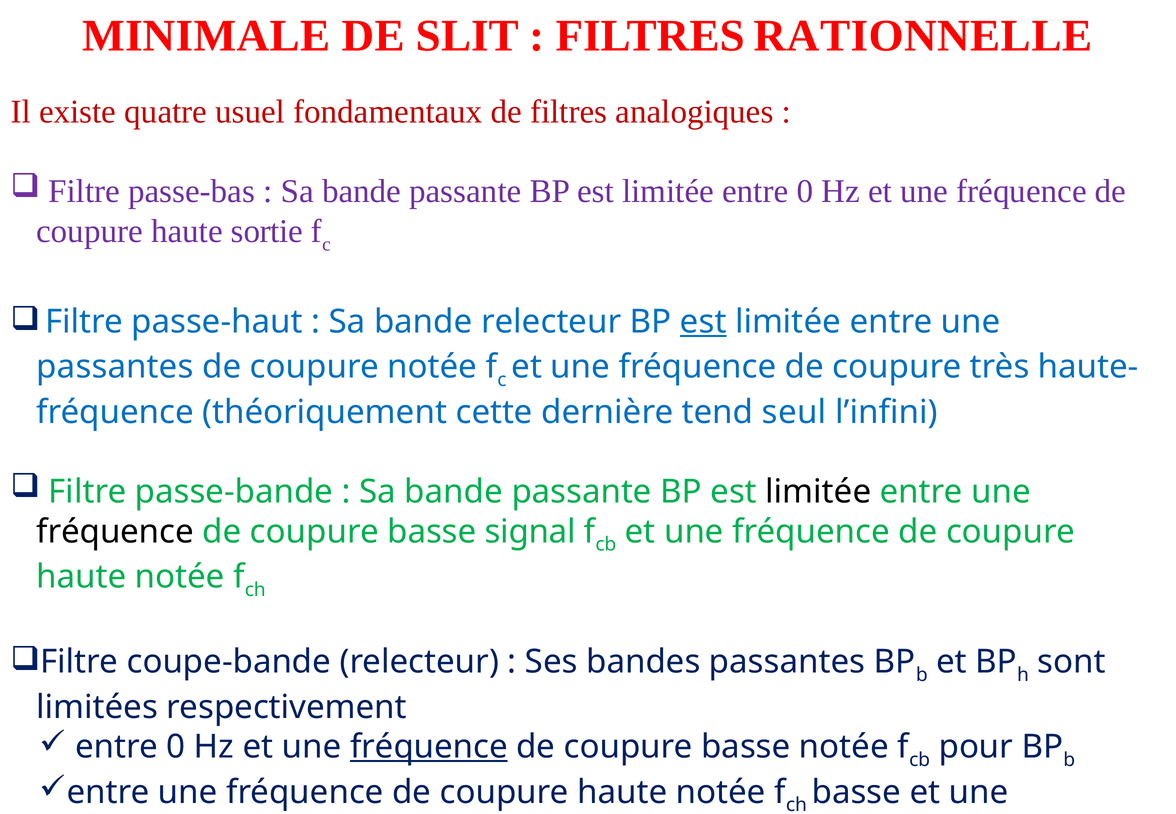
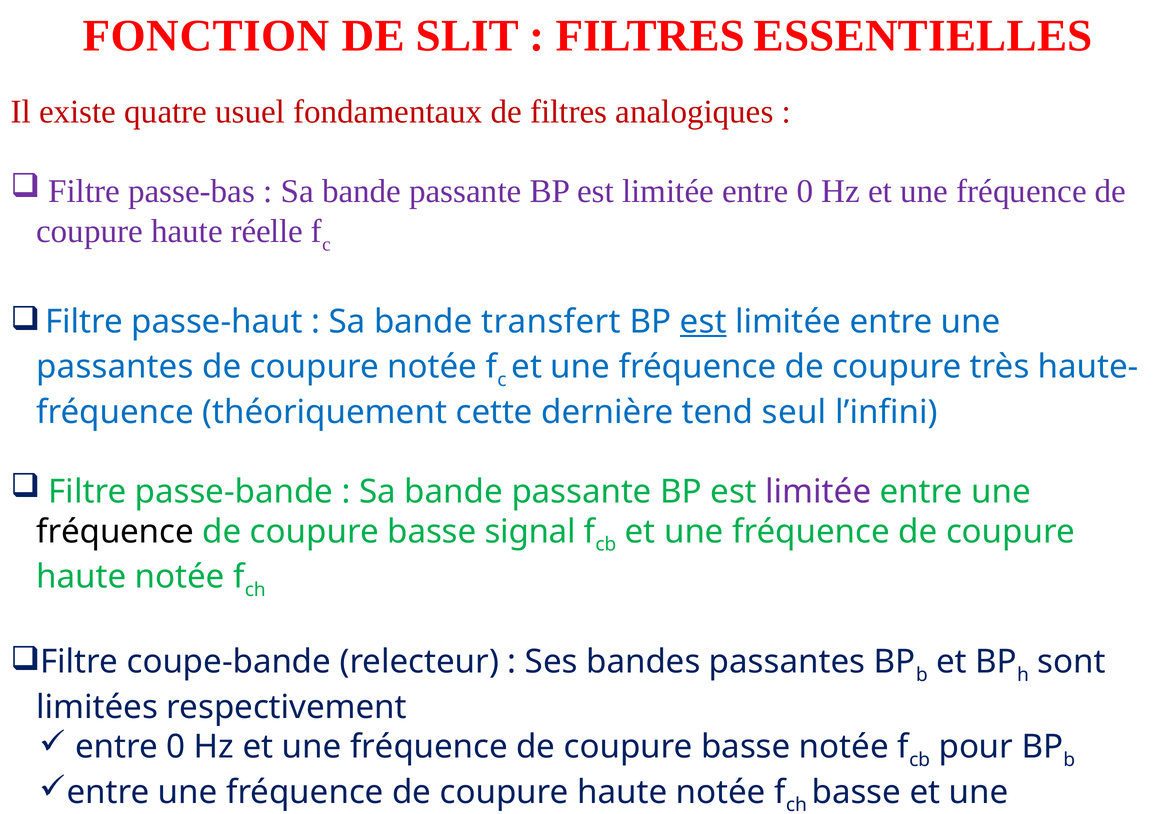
MINIMALE: MINIMALE -> FONCTION (206, 36)
RATIONNELLE: RATIONNELLE -> ESSENTIELLES (923, 36)
sortie: sortie -> réelle (267, 231)
bande relecteur: relecteur -> transfert (551, 322)
limitée colour: black -> purple (818, 492)
fréquence underline: present -> none (429, 747)
